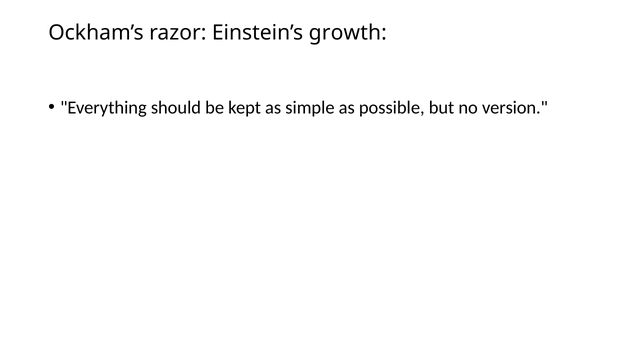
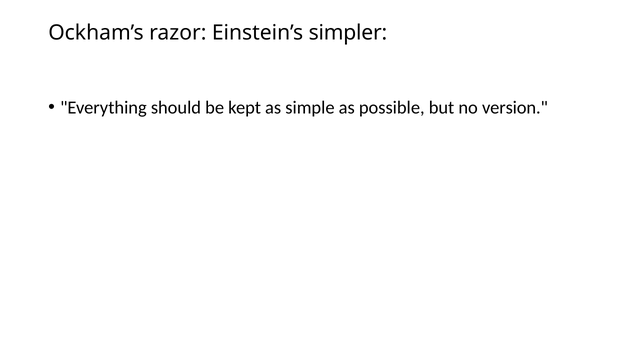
growth: growth -> simpler (348, 33)
